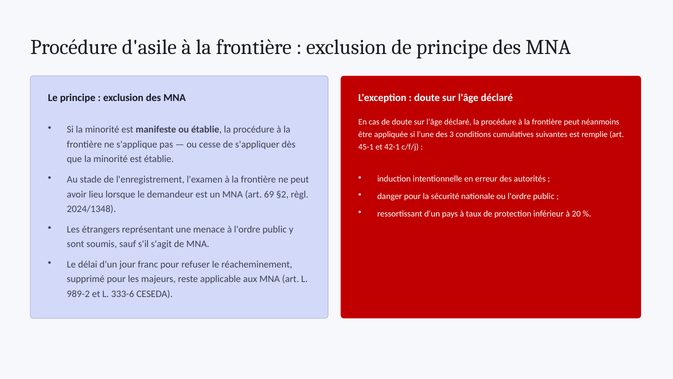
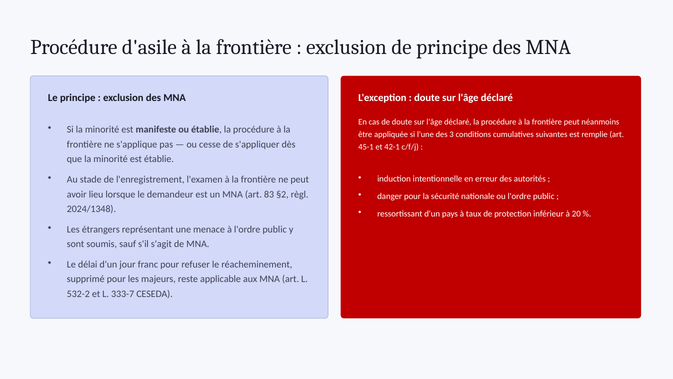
69: 69 -> 83 (269, 194)
989-2: 989-2 -> 532-2 (78, 294)
333-6: 333-6 -> 333-7 (123, 294)
